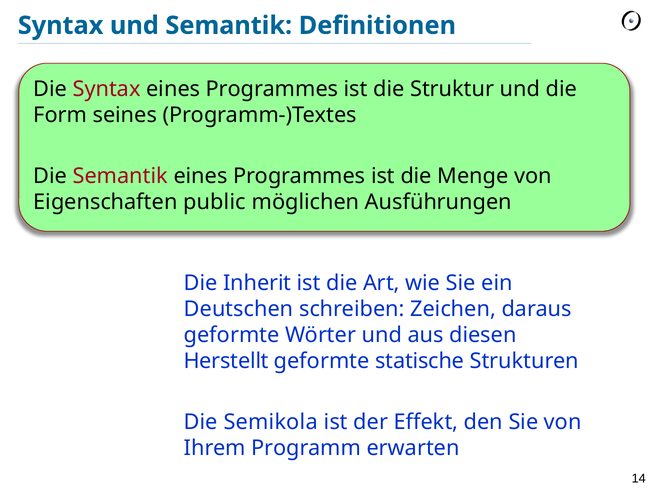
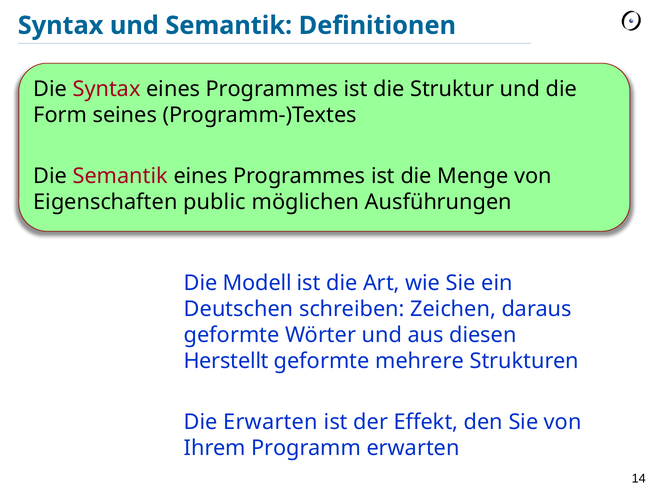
Inherit: Inherit -> Modell (257, 283)
statische: statische -> mehrere (420, 361)
Die Semikola: Semikola -> Erwarten (271, 422)
